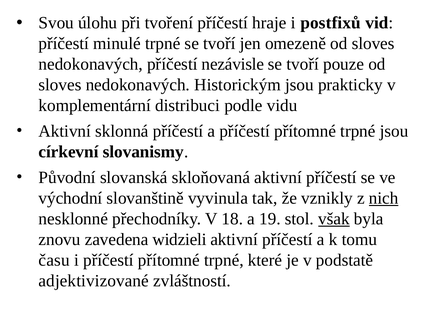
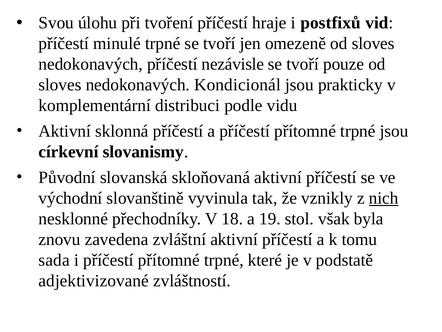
Historickým: Historickým -> Kondicionál (237, 85)
však underline: present -> none (334, 218)
widzieli: widzieli -> zvláštní (179, 239)
času: času -> sada (54, 260)
